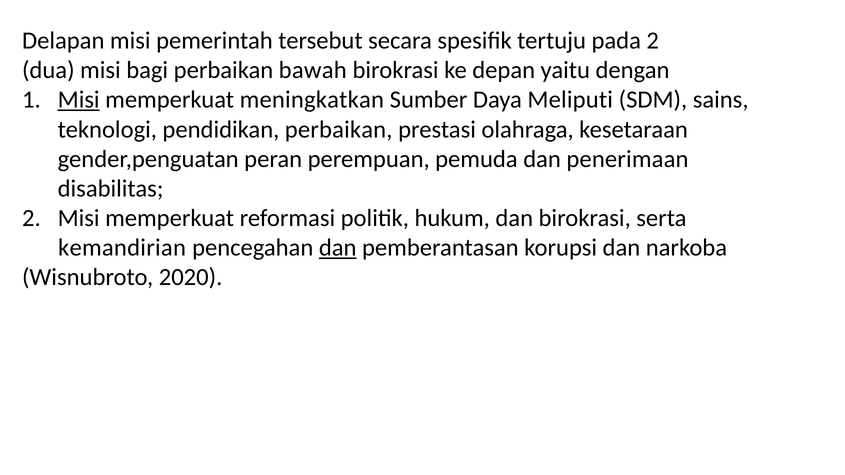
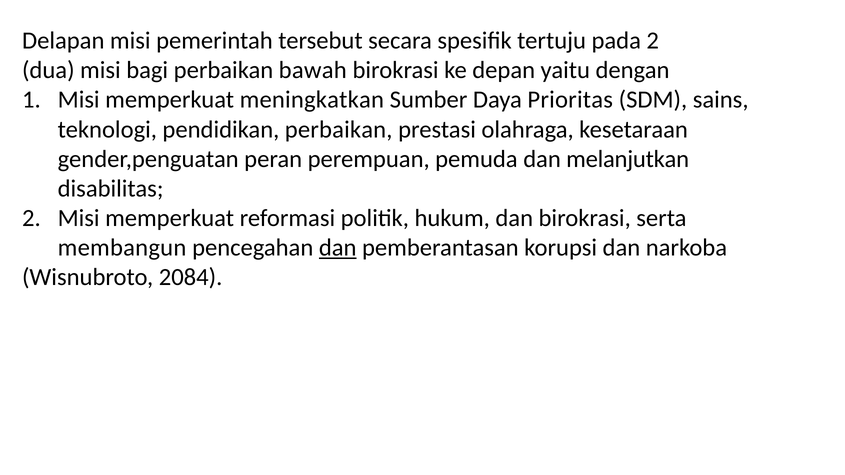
Misi underline: present -> none (79, 100)
Meliputi: Meliputi -> Prioritas (570, 100)
penerimaan: penerimaan -> melanjutkan (628, 159)
kemandirian: kemandirian -> membangun (122, 248)
2020: 2020 -> 2084 (191, 277)
